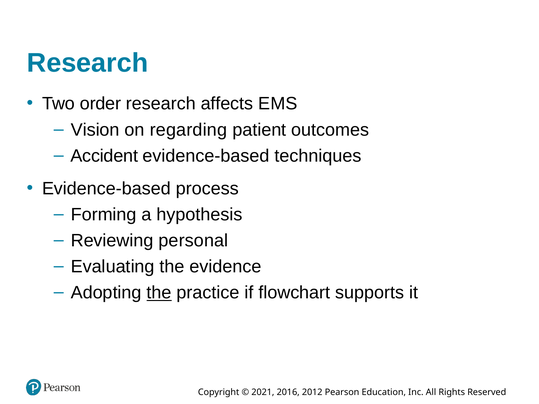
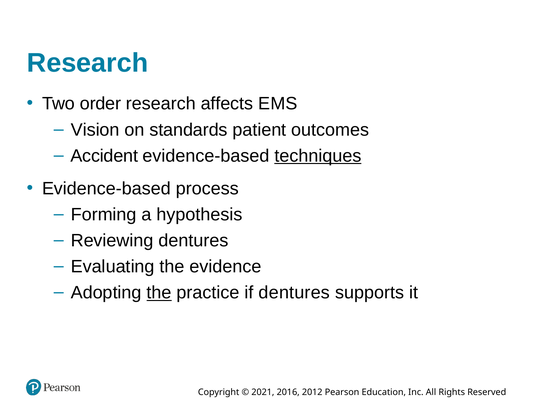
regarding: regarding -> standards (189, 130)
techniques underline: none -> present (318, 156)
Reviewing personal: personal -> dentures (193, 241)
if flowchart: flowchart -> dentures (294, 293)
